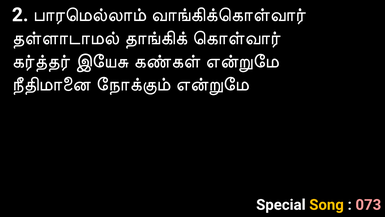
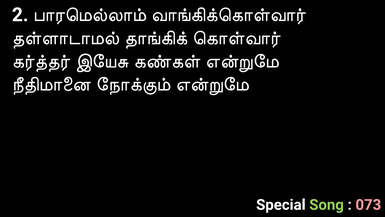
Song colour: yellow -> light green (327, 204)
